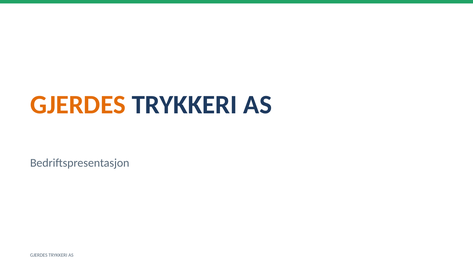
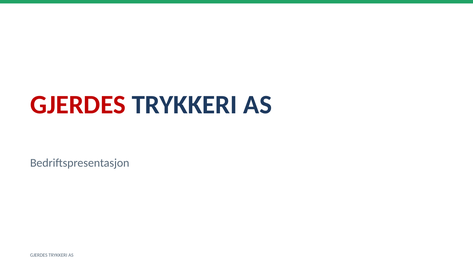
GJERDES colour: orange -> red (78, 105)
